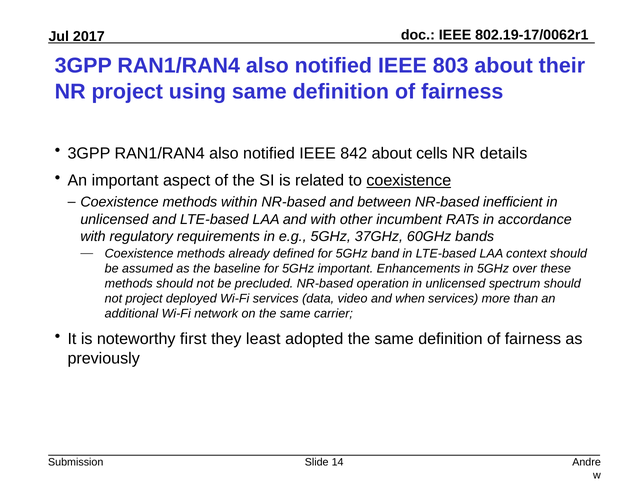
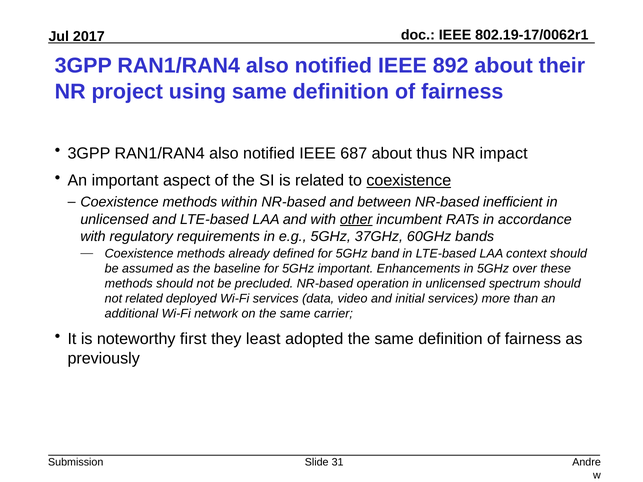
803: 803 -> 892 (451, 66)
842: 842 -> 687 (354, 153)
cells: cells -> thus (432, 153)
details: details -> impact (504, 153)
other underline: none -> present (356, 219)
not project: project -> related (144, 299)
when: when -> initial (410, 299)
14: 14 -> 31 (338, 463)
